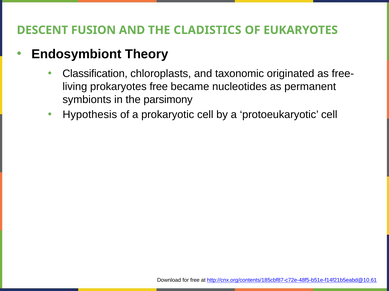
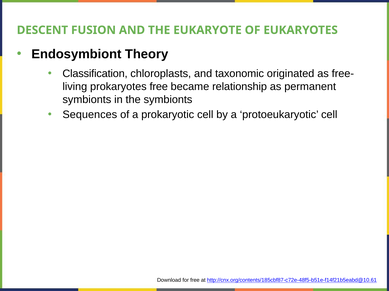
CLADISTICS: CLADISTICS -> EUKARYOTE (207, 30)
nucleotides: nucleotides -> relationship (240, 87)
the parsimony: parsimony -> symbionts (168, 100)
Hypothesis: Hypothesis -> Sequences (90, 115)
